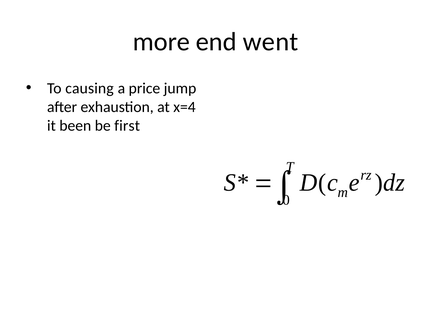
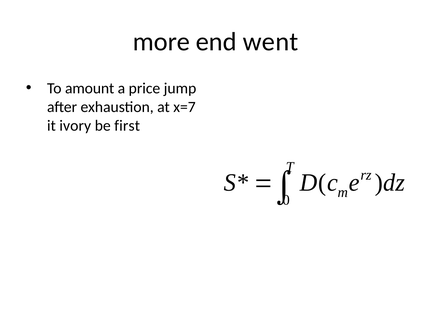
causing: causing -> amount (90, 88)
x=4: x=4 -> x=7 (184, 107)
been: been -> ivory (75, 126)
